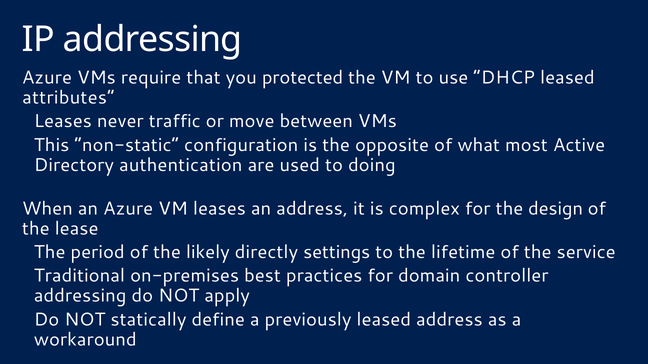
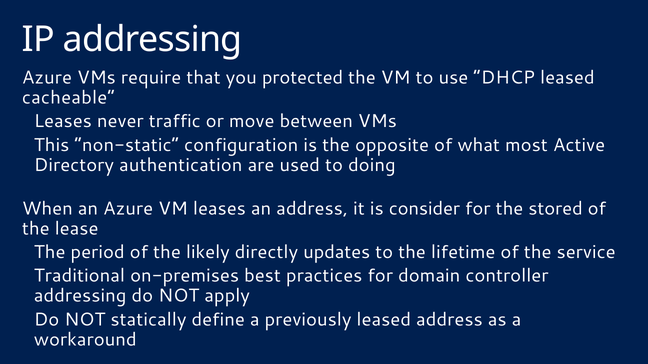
attributes: attributes -> cacheable (68, 98)
complex: complex -> consider (424, 209)
design: design -> stored (556, 209)
settings: settings -> updates (337, 252)
